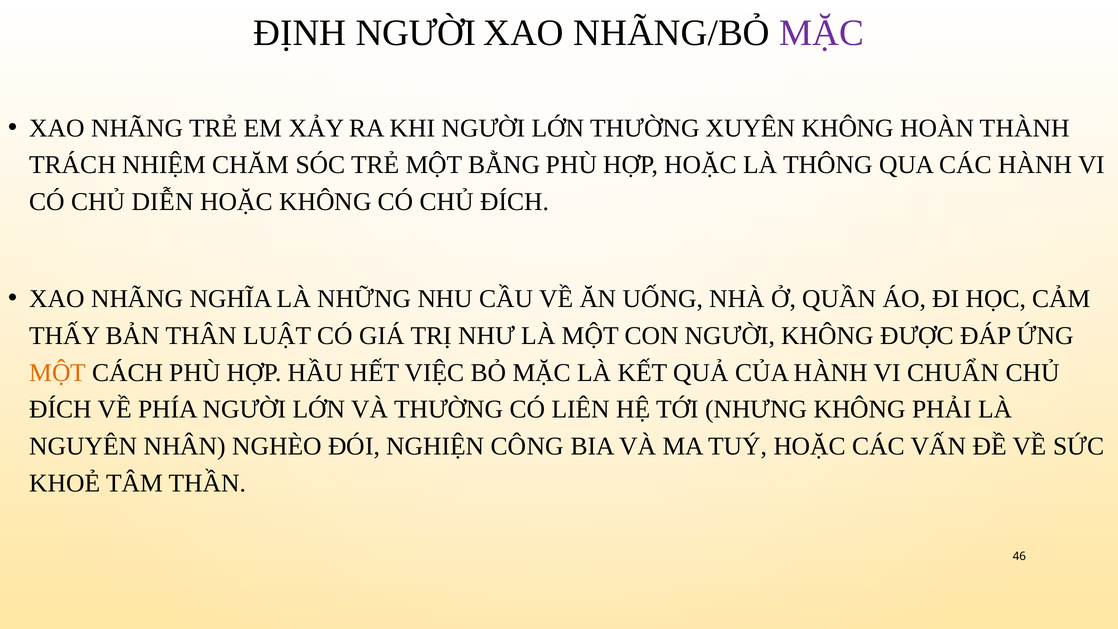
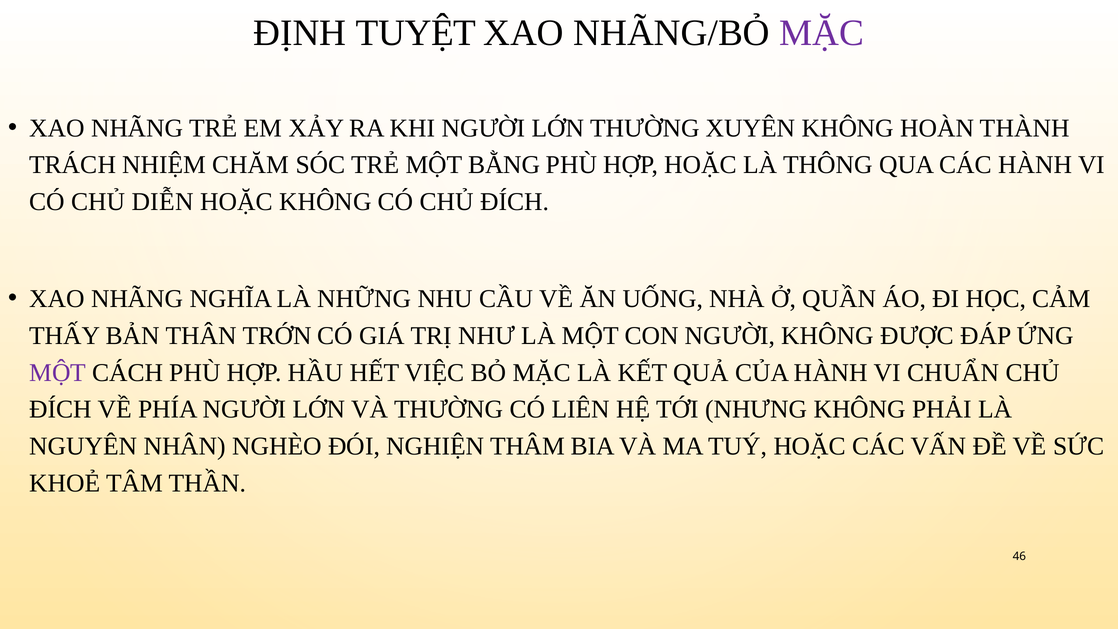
ĐỊNH NGƯỜI: NGƯỜI -> TUYỆT (416, 33)
LUẬT: LUẬT -> TRỚN (277, 336)
MỘT colour: orange -> purple (58, 372)
CÔNG: CÔNG -> THÂM (528, 446)
